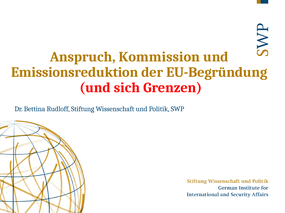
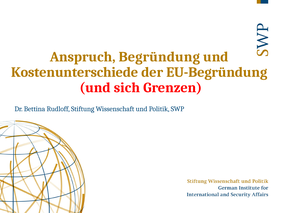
Kommission: Kommission -> Begründung (159, 57)
Emissionsreduktion: Emissionsreduktion -> Kostenunterschiede (75, 72)
